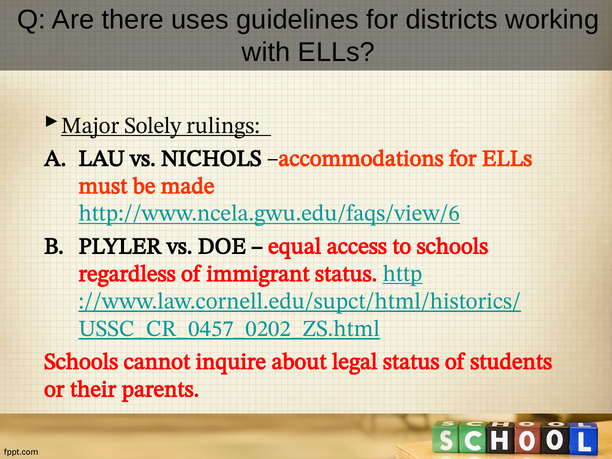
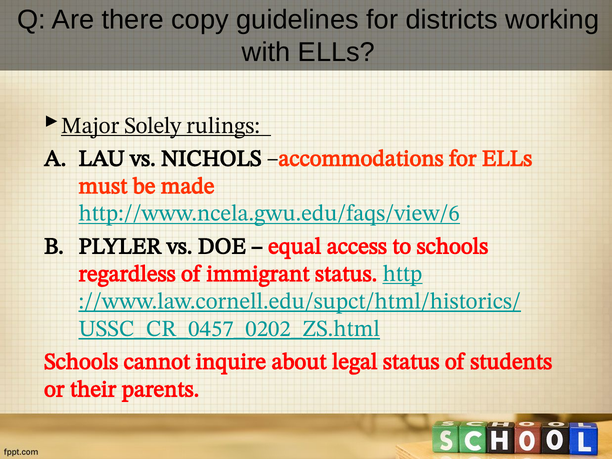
uses: uses -> copy (200, 20)
